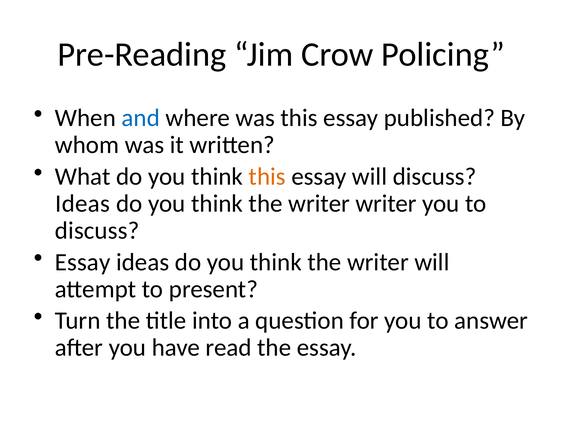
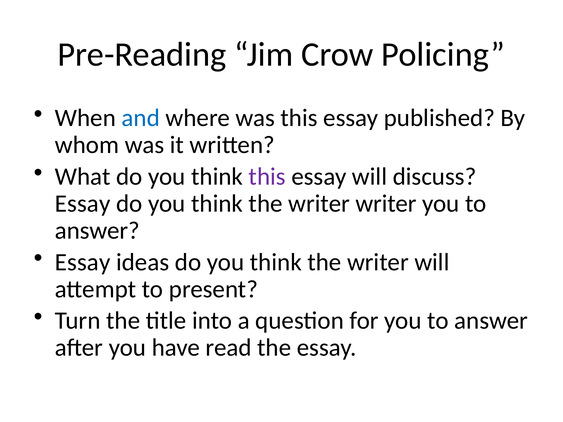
this colour: orange -> purple (267, 177)
Ideas: Ideas -> Essay (83, 204)
discuss: discuss -> answer (97, 231)
